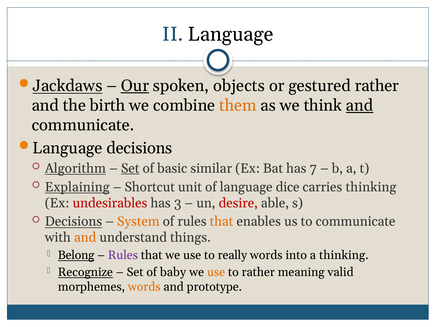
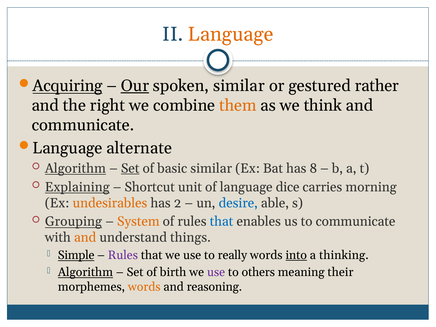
Language colour: black -> orange (231, 34)
Jackdaws: Jackdaws -> Acquiring (68, 86)
spoken objects: objects -> similar (239, 86)
birth: birth -> right (108, 106)
and underline: present -> none (360, 106)
Language decisions: decisions -> alternate (139, 148)
7: 7 -> 8 (313, 168)
carries thinking: thinking -> morning (371, 187)
undesirables colour: red -> orange (110, 203)
3: 3 -> 2 (178, 203)
desire colour: red -> blue (238, 203)
Decisions: Decisions -> Grouping (73, 222)
that colour: orange -> blue (222, 222)
Belong: Belong -> Simple (76, 255)
into underline: none -> present (296, 255)
Recognize: Recognize -> Algorithm (85, 272)
baby: baby -> birth (173, 272)
use colour: orange -> purple (216, 272)
to rather: rather -> others (258, 272)
valid: valid -> their (340, 272)
prototype: prototype -> reasoning (214, 287)
